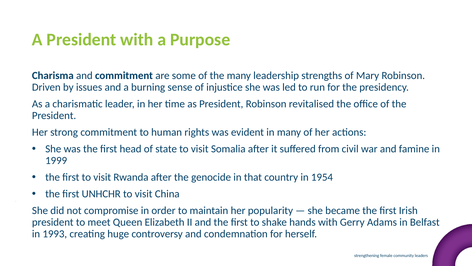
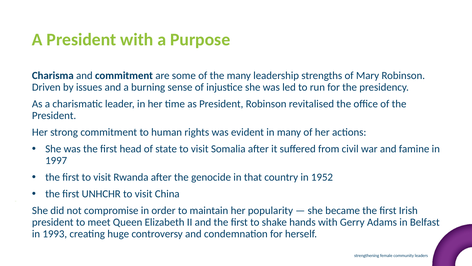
1999: 1999 -> 1997 (56, 160)
1954: 1954 -> 1952 (322, 177)
